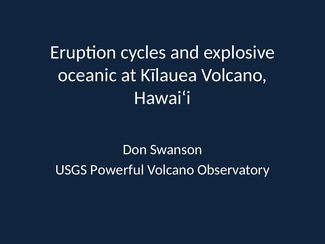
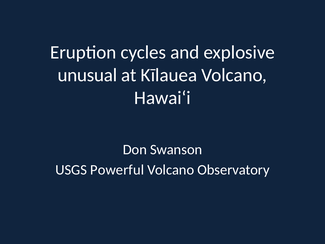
oceanic: oceanic -> unusual (87, 75)
